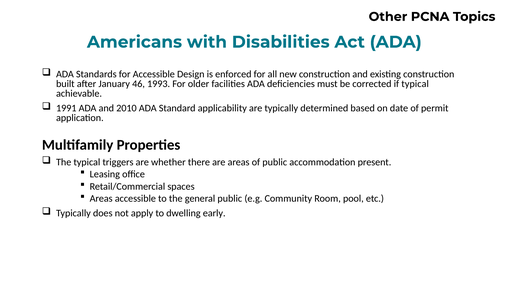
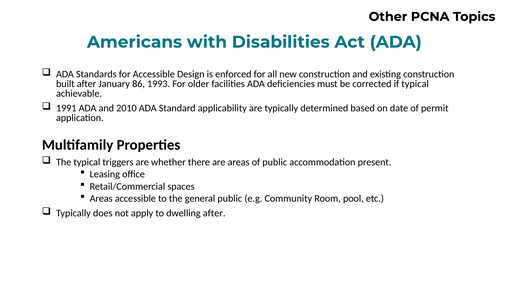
46: 46 -> 86 (139, 84)
dwelling early: early -> after (214, 213)
